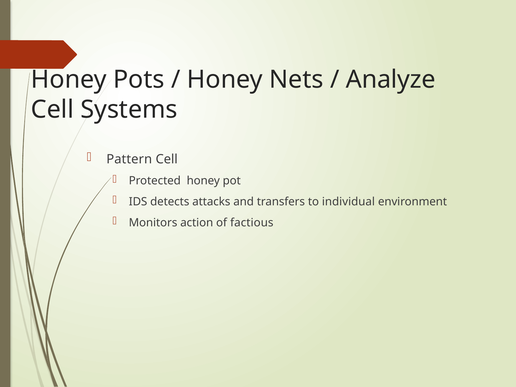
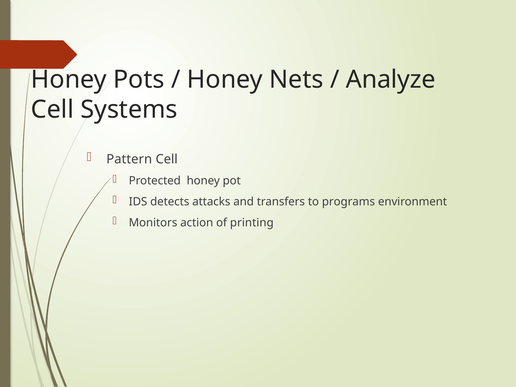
individual: individual -> programs (348, 202)
factious: factious -> printing (252, 223)
